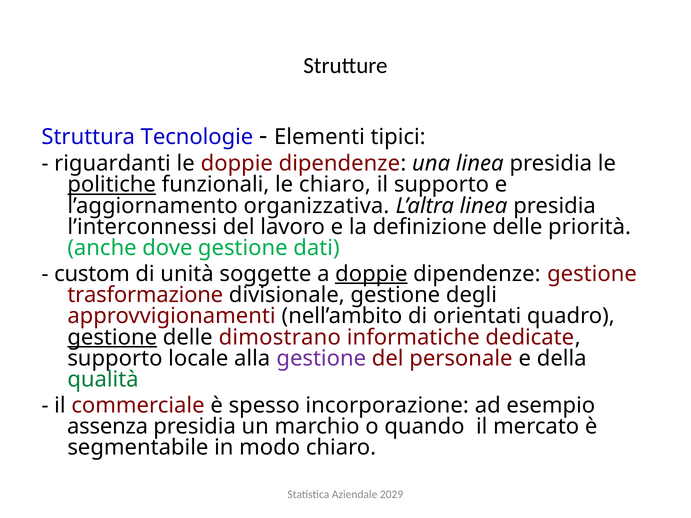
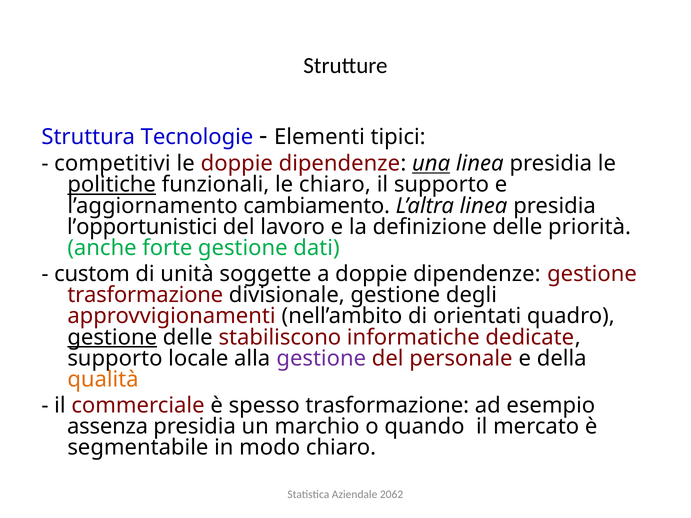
riguardanti: riguardanti -> competitivi (112, 164)
una underline: none -> present (431, 164)
organizzativa: organizzativa -> cambiamento (317, 206)
l’interconnessi: l’interconnessi -> l’opportunistici (142, 227)
dove: dove -> forte (167, 248)
doppie underline: present -> none (371, 274)
dimostrano: dimostrano -> stabiliscono (280, 337)
qualità colour: green -> orange (103, 380)
spesso incorporazione: incorporazione -> trasformazione (387, 406)
2029: 2029 -> 2062 (392, 495)
